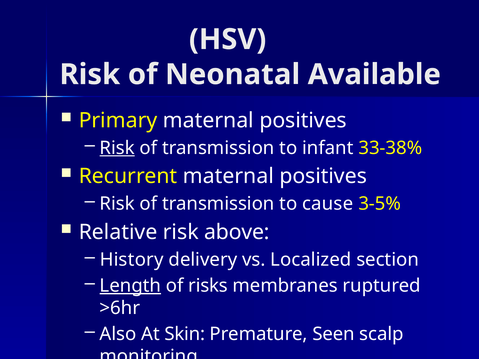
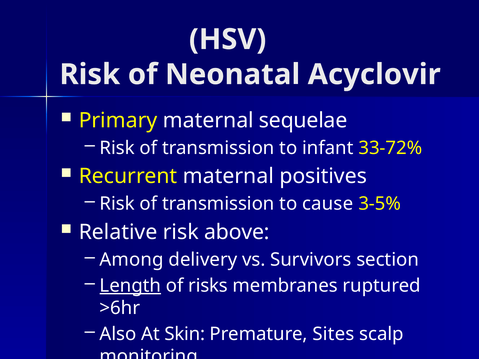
Available: Available -> Acyclovir (374, 75)
Primary maternal positives: positives -> sequelae (303, 120)
Risk underline: present -> none (117, 148)
33-38%: 33-38% -> 33-72% (390, 148)
History: History -> Among (132, 260)
Localized: Localized -> Survivors (311, 260)
Seen: Seen -> Sites (333, 334)
